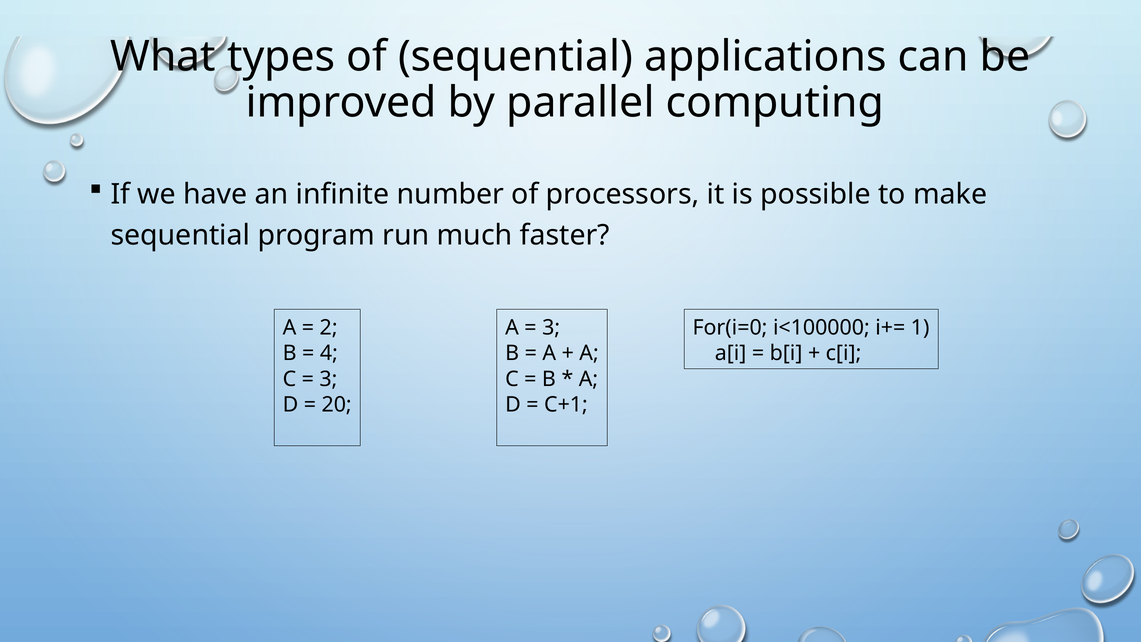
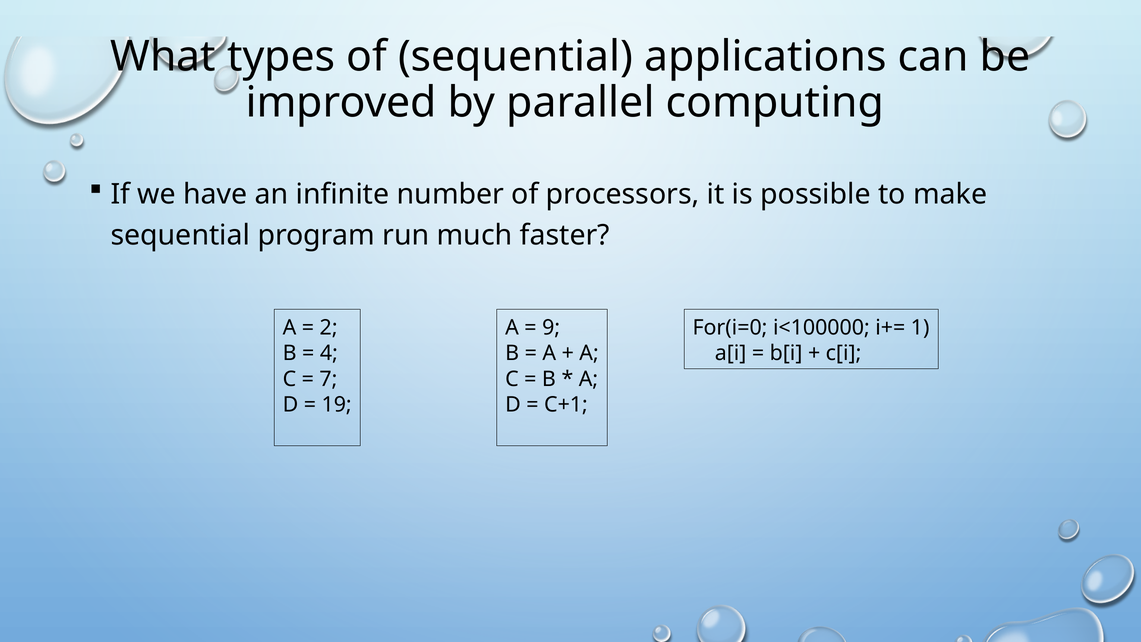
3: 3 -> 9 (551, 327)
3: 3 -> 7 (328, 379)
20: 20 -> 19 (337, 405)
